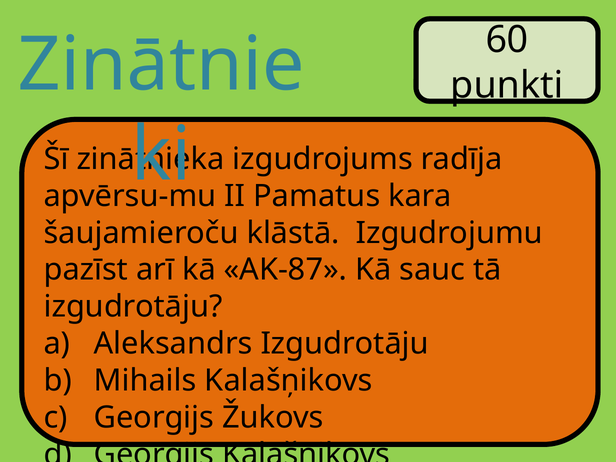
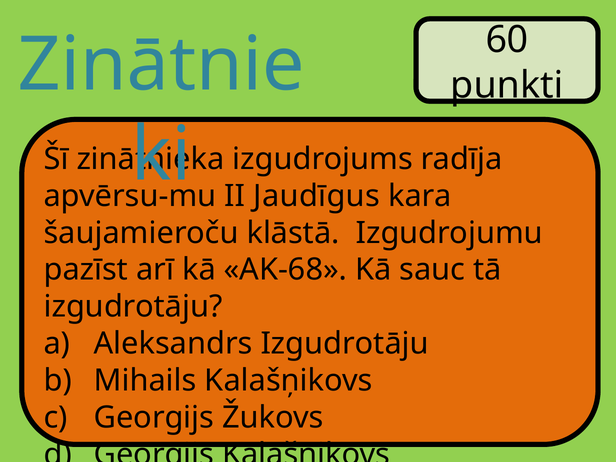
Pamatus: Pamatus -> Jaudīgus (317, 196)
AK-87: AK-87 -> AK-68 (285, 270)
